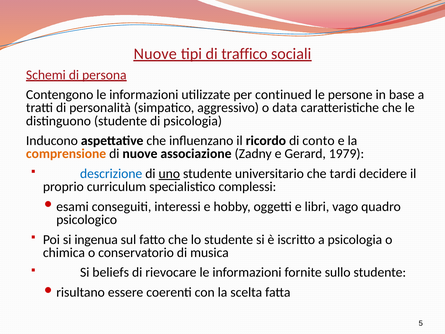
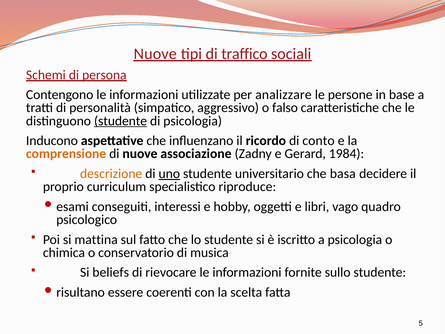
continued: continued -> analizzare (283, 95)
data: data -> falso (285, 108)
studente underline: none -> present (121, 121)
1979: 1979 -> 1984 (347, 154)
descrizione colour: blue -> orange (111, 174)
tardi: tardi -> basa (343, 174)
complessi: complessi -> riproduce (247, 187)
ingenua: ingenua -> mattina (96, 239)
